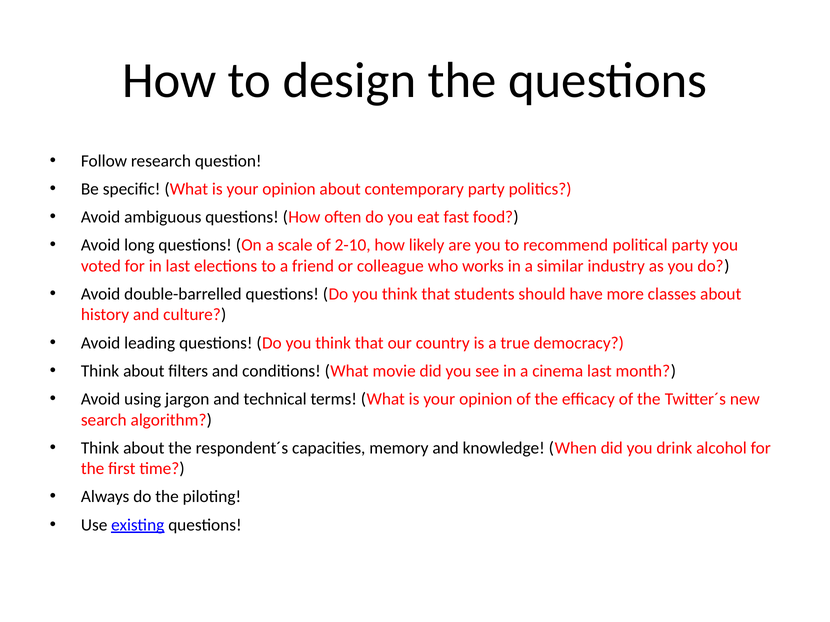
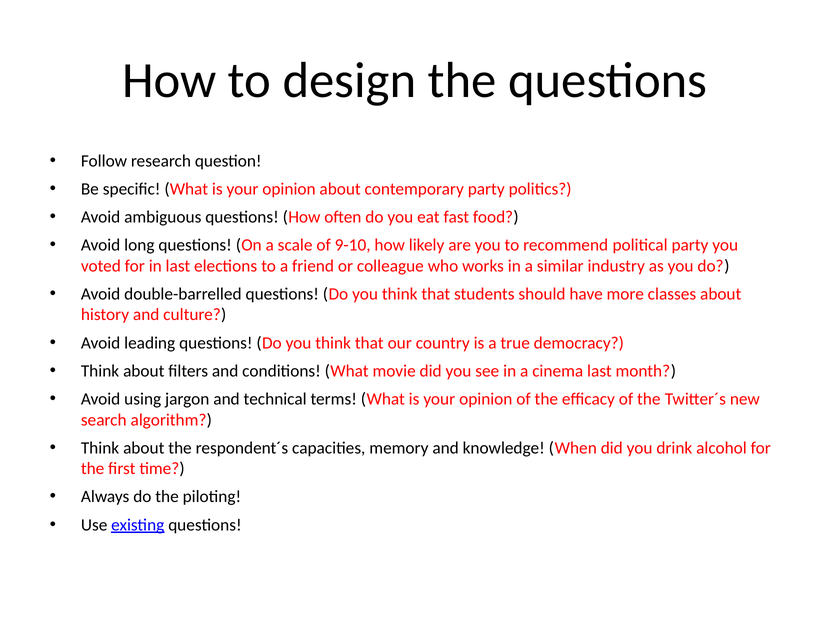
2-10: 2-10 -> 9-10 (353, 245)
